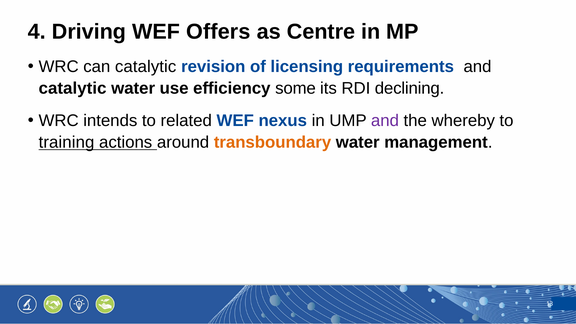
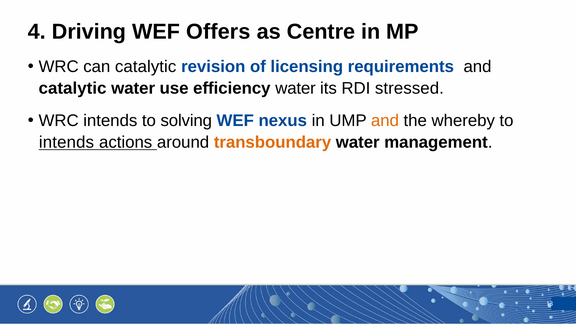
efficiency some: some -> water (296, 88)
declining: declining -> stressed (409, 88)
related: related -> solving (186, 121)
and colour: purple -> orange (385, 121)
training: training -> intends (66, 142)
